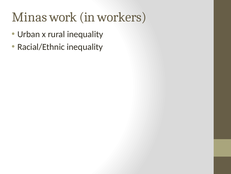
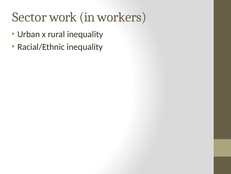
Minas: Minas -> Sector (29, 17)
